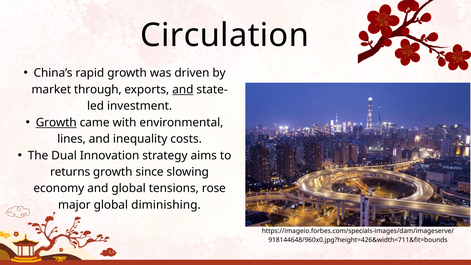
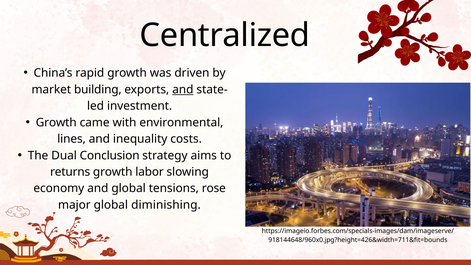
Circulation: Circulation -> Centralized (225, 35)
through: through -> building (98, 89)
Growth underline: present -> none (56, 122)
Innovation: Innovation -> Conclusion (110, 155)
since: since -> labor (150, 172)
